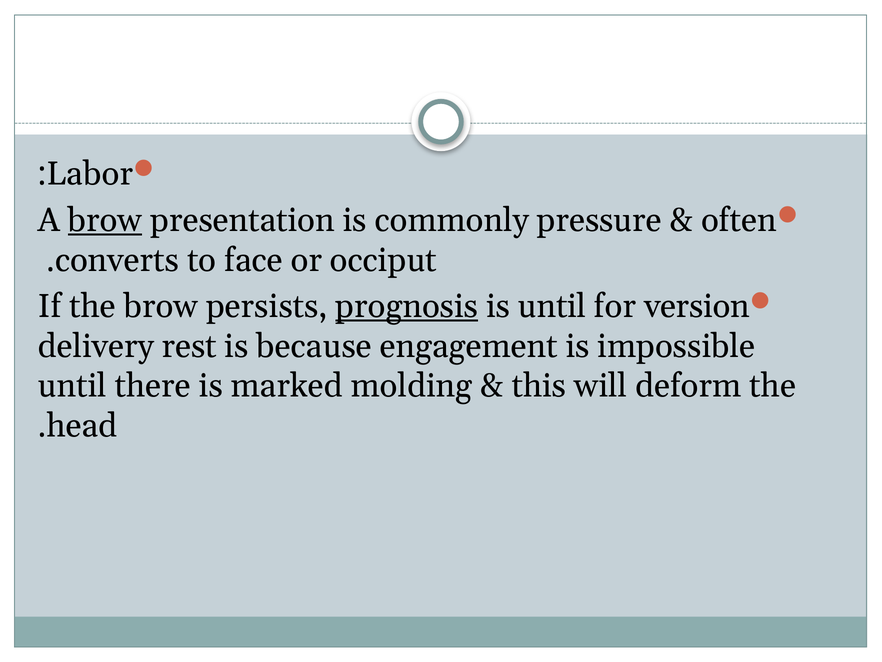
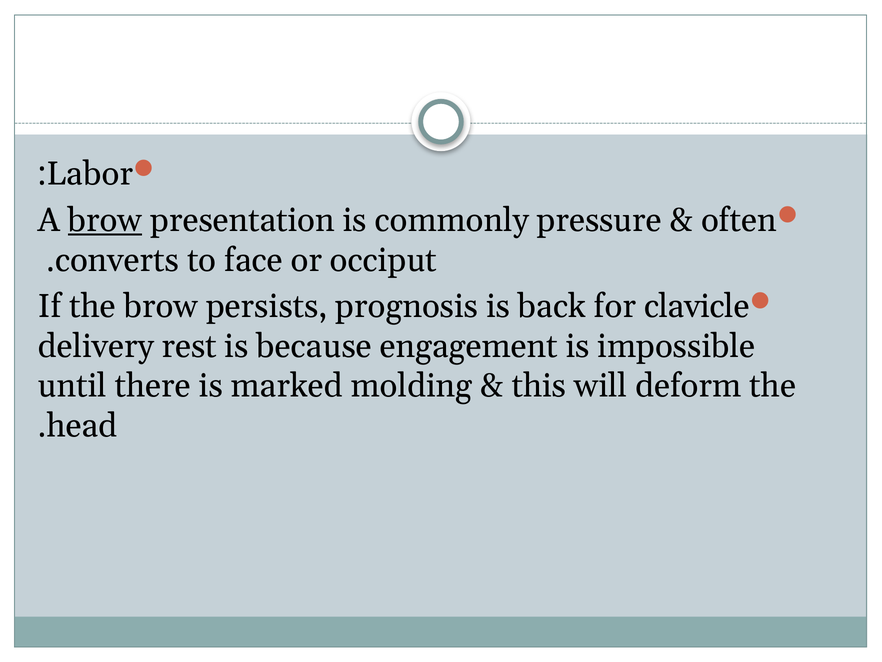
prognosis underline: present -> none (407, 306)
is until: until -> back (552, 306)
version: version -> clavicle (697, 306)
